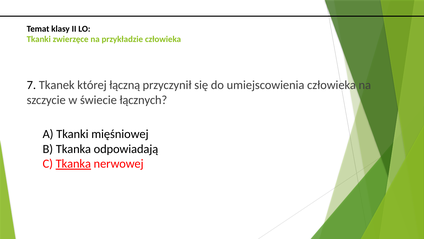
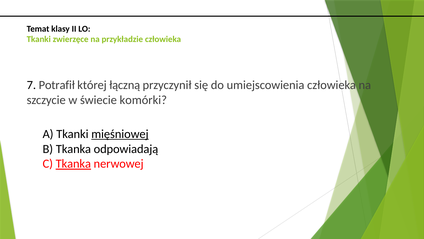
Tkanek: Tkanek -> Potrafił (57, 85)
łącznych: łącznych -> komórki (143, 100)
mięśniowej underline: none -> present (120, 134)
